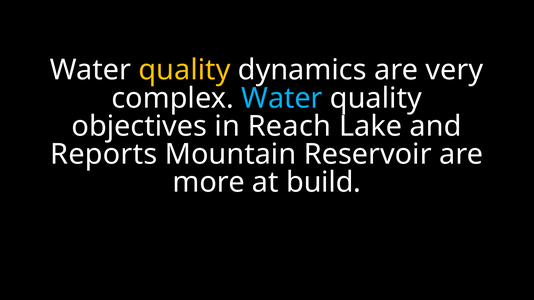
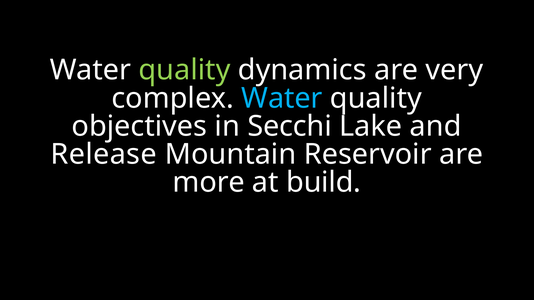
quality colour: yellow -> light green (185, 70)
Reach: Reach -> Secchi (290, 126)
Reports: Reports -> Release (104, 155)
